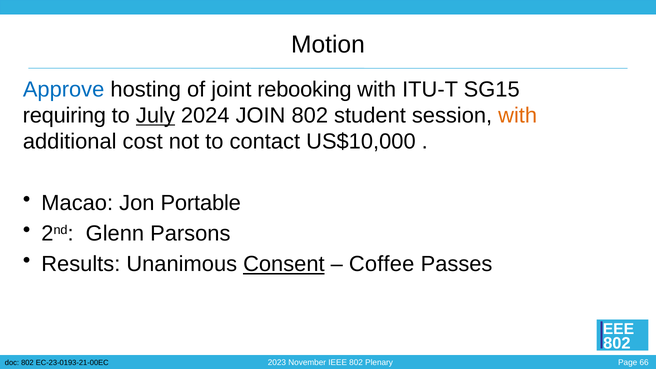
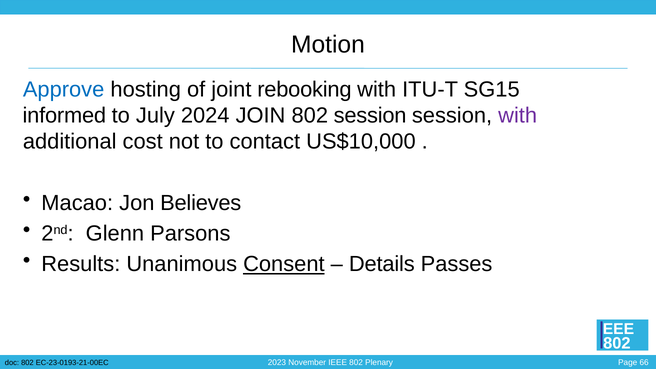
requiring: requiring -> informed (64, 116)
July underline: present -> none (155, 116)
802 student: student -> session (370, 116)
with colour: orange -> purple (518, 116)
Portable: Portable -> Believes (201, 203)
Coffee: Coffee -> Details (382, 264)
